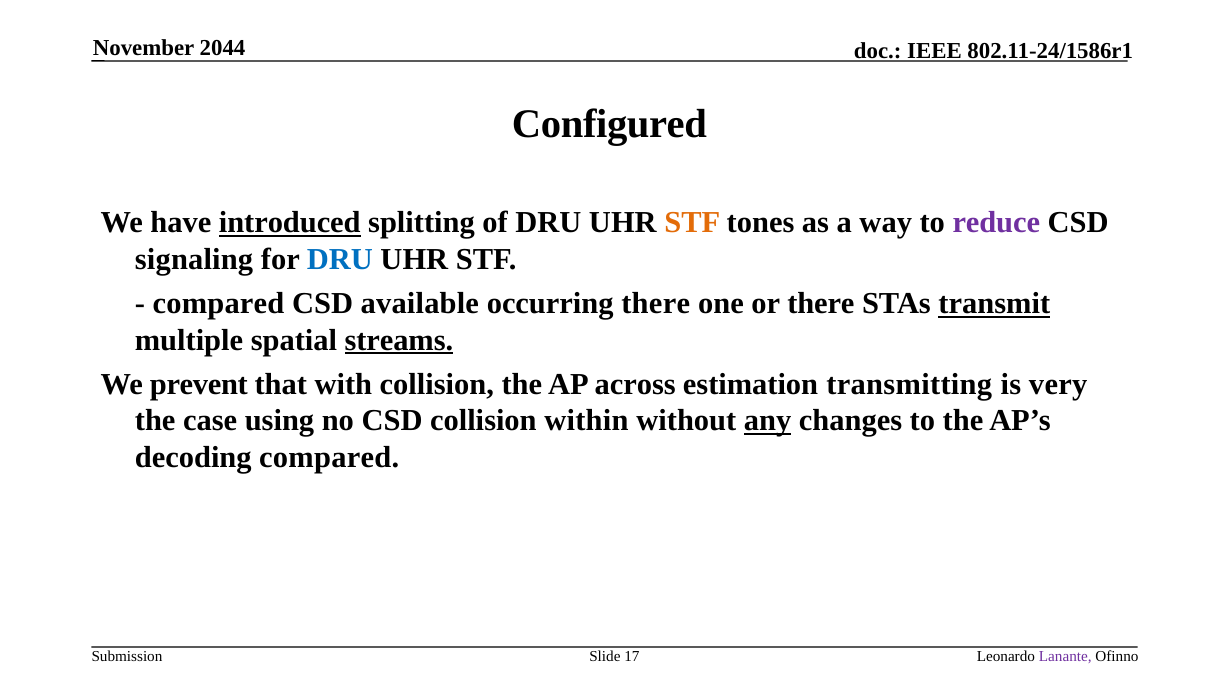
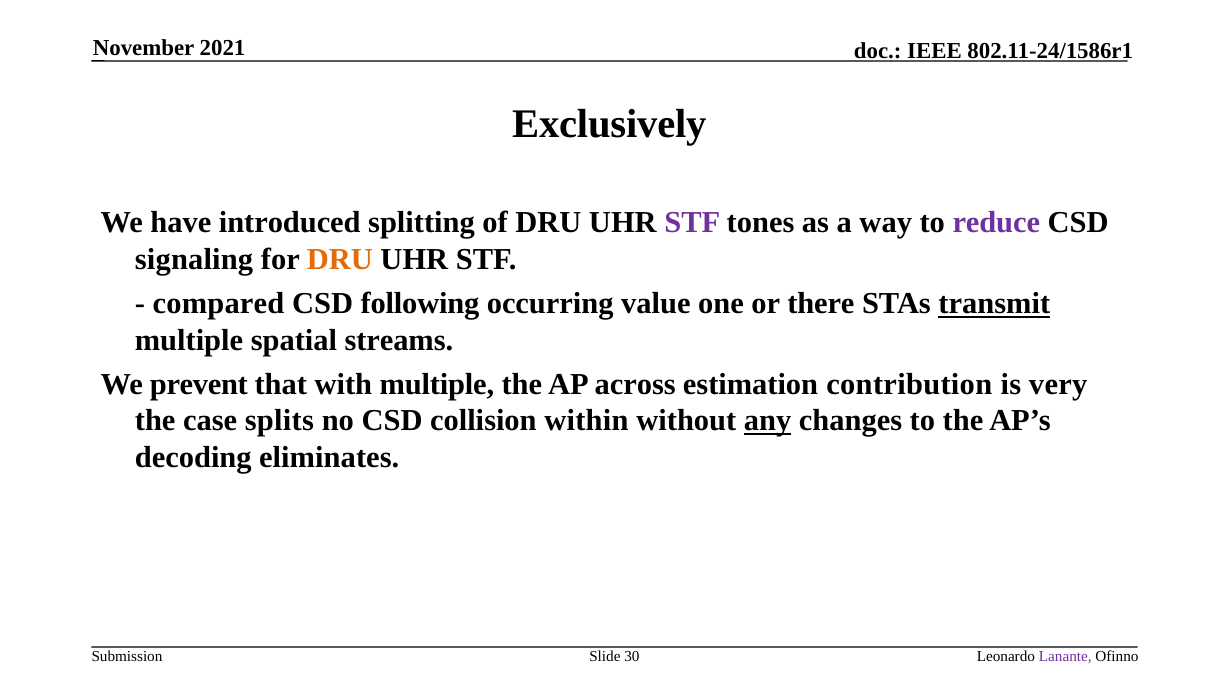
2044: 2044 -> 2021 (223, 48)
Configured: Configured -> Exclusively (609, 125)
introduced underline: present -> none (290, 223)
STF colour: orange -> purple (692, 223)
DRU colour: blue -> orange (340, 260)
available: available -> following (420, 304)
occurring there: there -> value (656, 304)
streams underline: present -> none (399, 340)
with collision: collision -> multiple (437, 385)
transmitting: transmitting -> contribution (909, 385)
using: using -> splits (279, 421)
decoding compared: compared -> eliminates (329, 458)
17: 17 -> 30 (632, 658)
